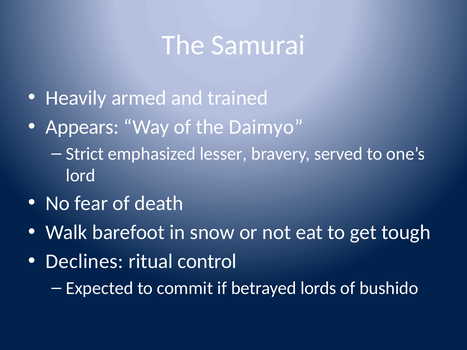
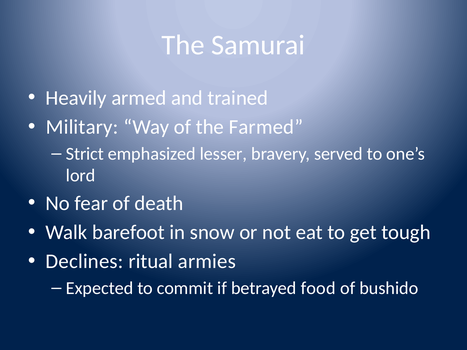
Appears: Appears -> Military (82, 127)
Daimyo: Daimyo -> Farmed (266, 127)
control: control -> armies (207, 261)
lords: lords -> food (318, 288)
